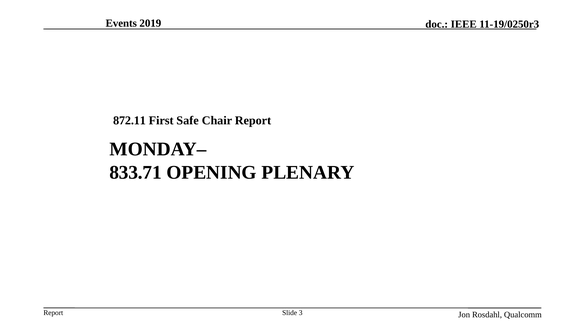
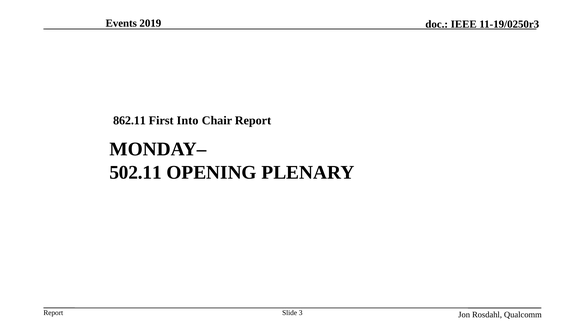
872.11: 872.11 -> 862.11 (129, 121)
Safe: Safe -> Into (188, 121)
833.71: 833.71 -> 502.11 (136, 172)
